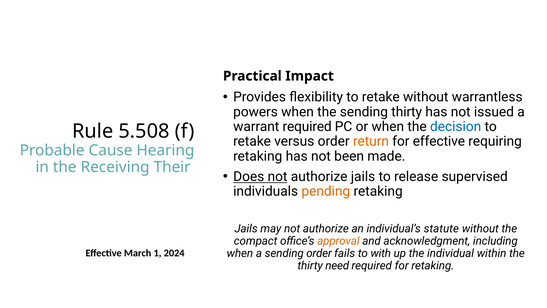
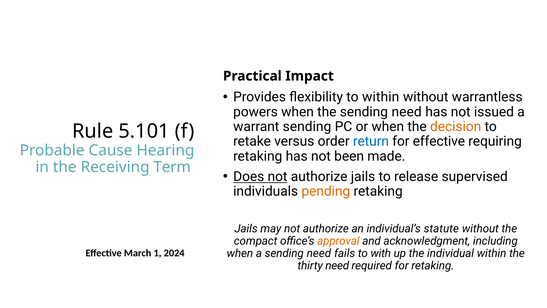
flexibility to retake: retake -> within (381, 97)
the sending thirty: thirty -> need (407, 112)
warrant required: required -> sending (307, 127)
decision colour: blue -> orange (456, 127)
5.508: 5.508 -> 5.101 (144, 131)
return colour: orange -> blue (371, 141)
Their: Their -> Term (172, 167)
a sending order: order -> need (319, 253)
